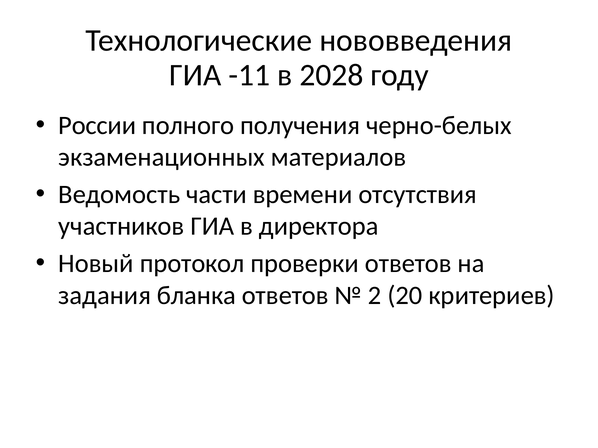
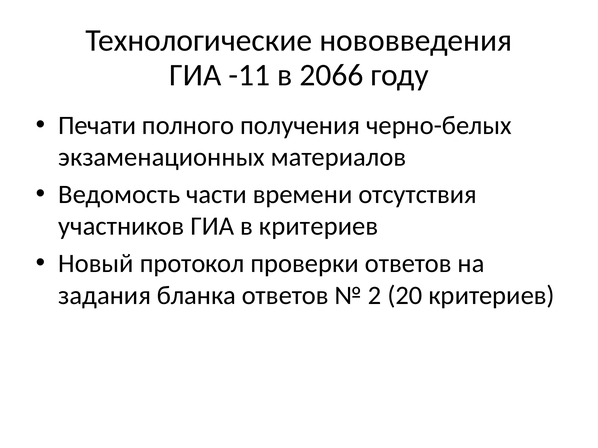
2028: 2028 -> 2066 (332, 75)
России: России -> Печати (97, 125)
в директора: директора -> критериев (319, 226)
